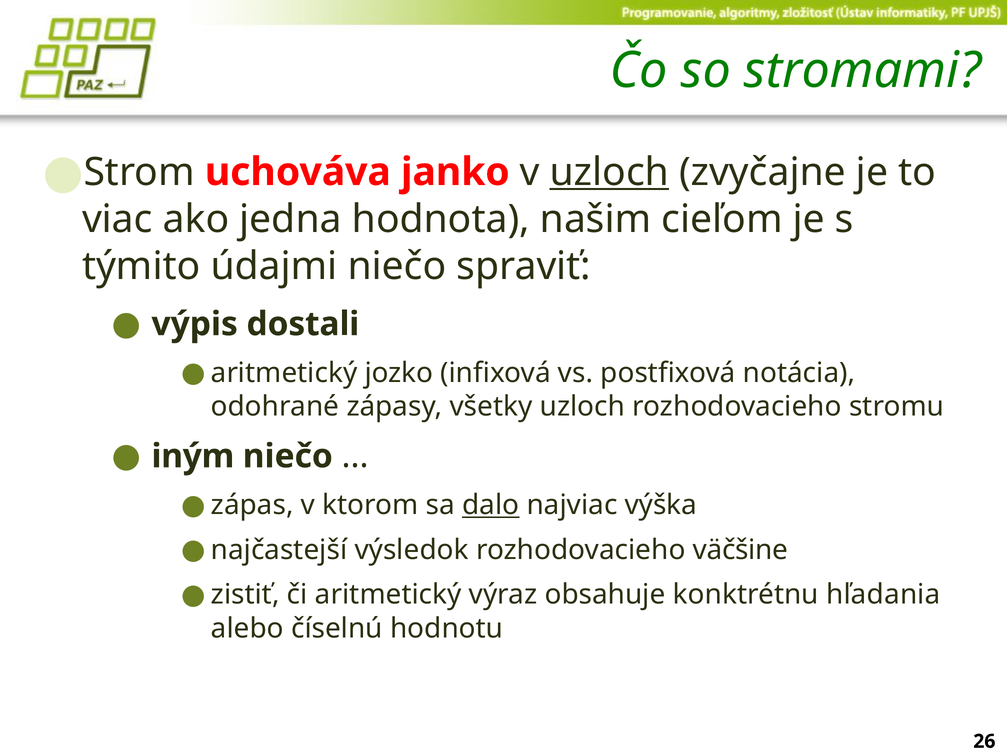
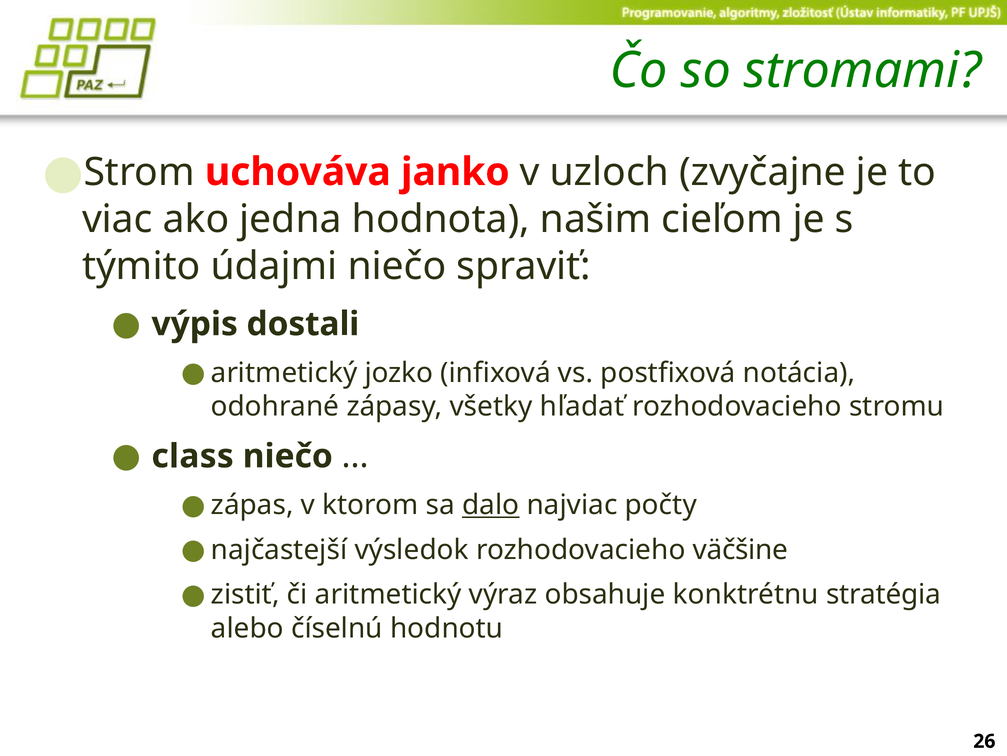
uzloch underline: present -> none (609, 172)
všetky uzloch: uzloch -> hľadať (582, 406)
iným: iným -> class (193, 456)
výška: výška -> počty (661, 505)
hľadania: hľadania -> stratégia (884, 594)
